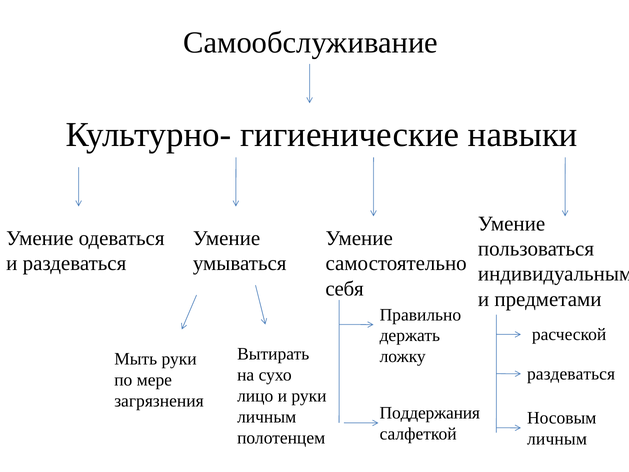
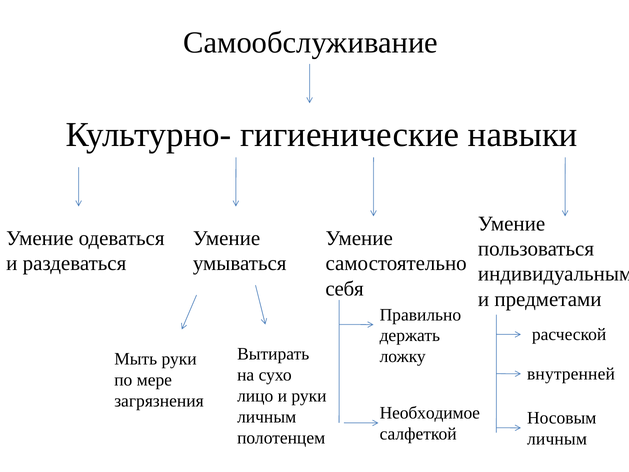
раздеваться: раздеваться -> внутренней (571, 374)
Поддержания: Поддержания -> Необходимое (430, 413)
